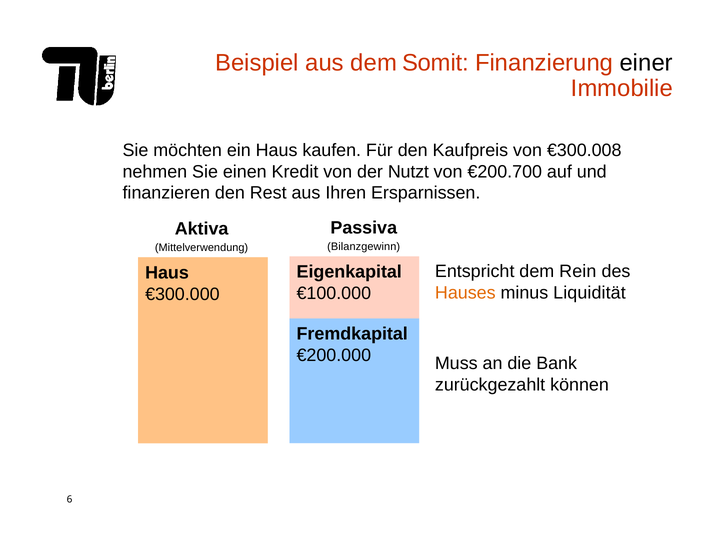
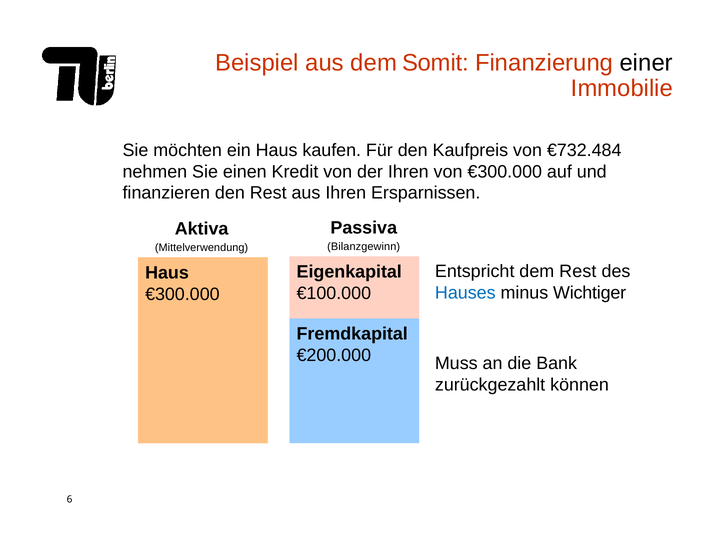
€300.008: €300.008 -> €732.484 (584, 150)
der Nutzt: Nutzt -> Ihren (408, 172)
von €200.700: €200.700 -> €300.000 (505, 172)
dem Rein: Rein -> Rest (578, 272)
Hauses colour: orange -> blue (465, 293)
Liquidität: Liquidität -> Wichtiger (590, 293)
